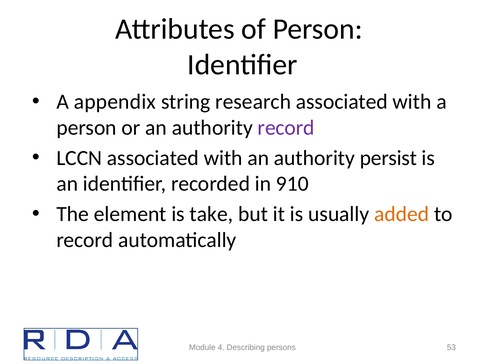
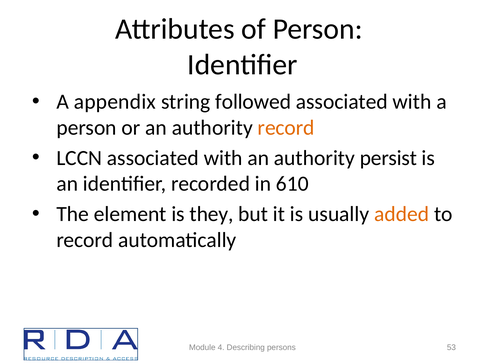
research: research -> followed (253, 102)
record colour: purple -> orange (286, 128)
910: 910 -> 610 (292, 184)
take: take -> they (212, 214)
